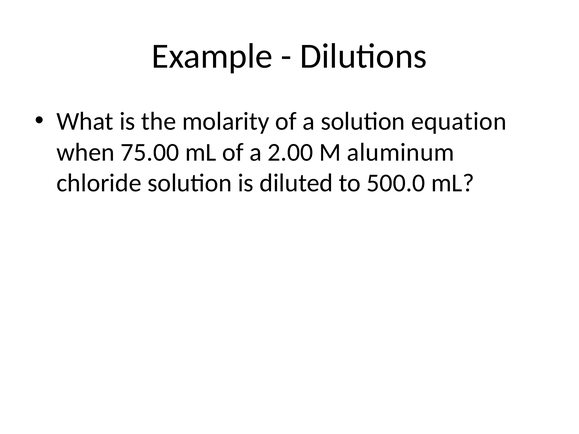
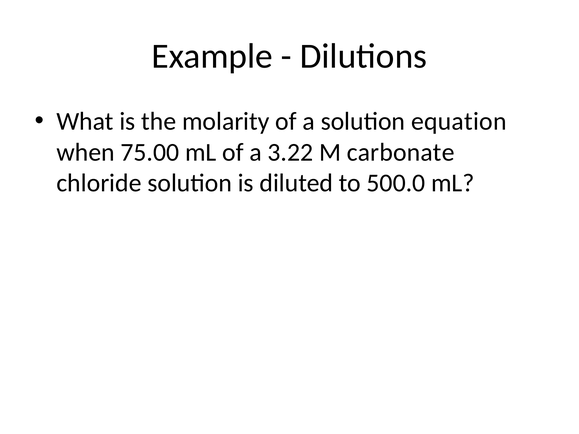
2.00: 2.00 -> 3.22 (290, 152)
aluminum: aluminum -> carbonate (401, 152)
